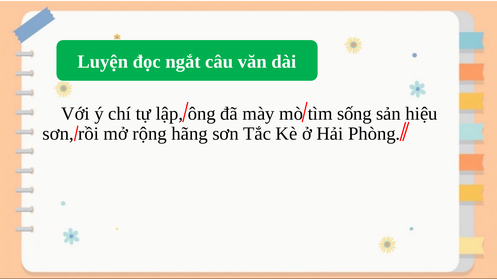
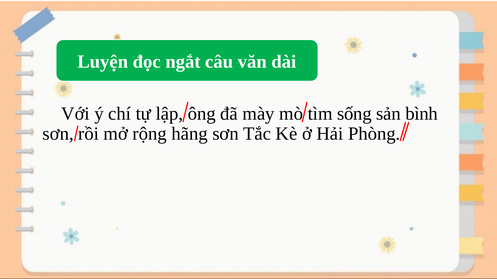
hiệu: hiệu -> bình (422, 114)
